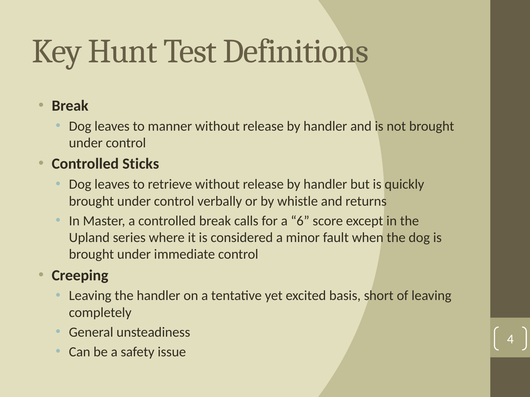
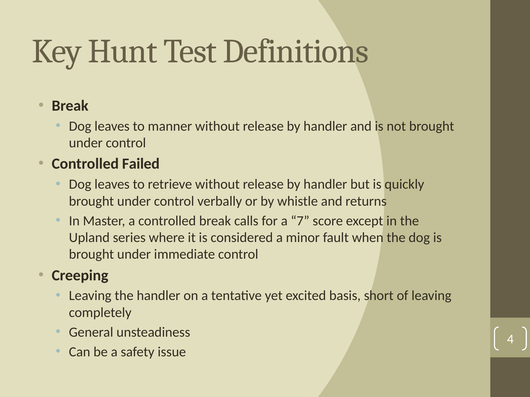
Sticks: Sticks -> Failed (141, 164)
6: 6 -> 7 (300, 221)
